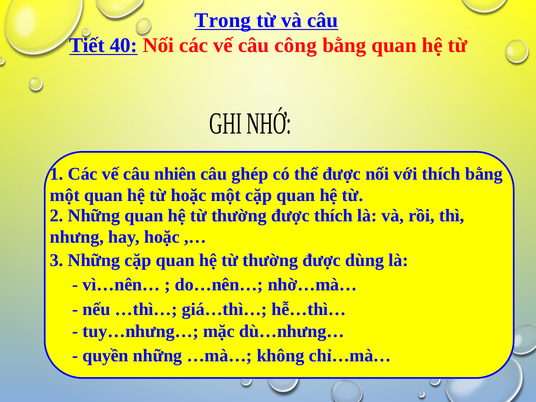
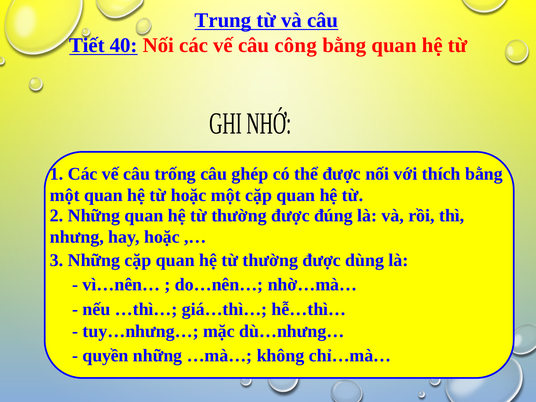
Trong: Trong -> Trung (223, 20)
nhiên: nhiên -> trống (175, 174)
được thích: thích -> đúng (333, 216)
